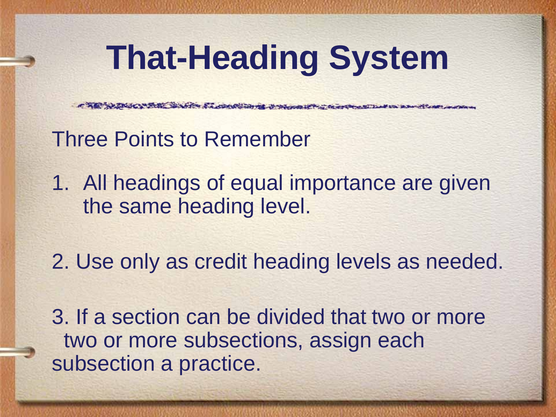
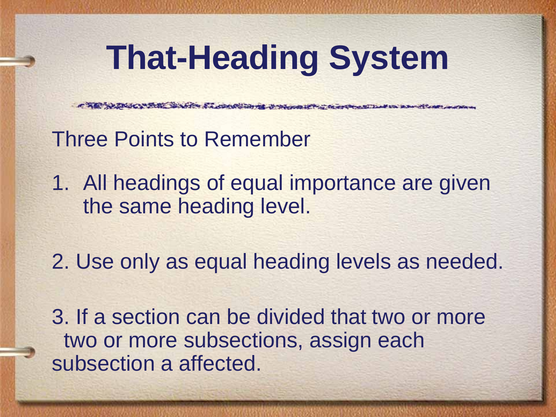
as credit: credit -> equal (221, 262)
practice: practice -> affected (220, 364)
